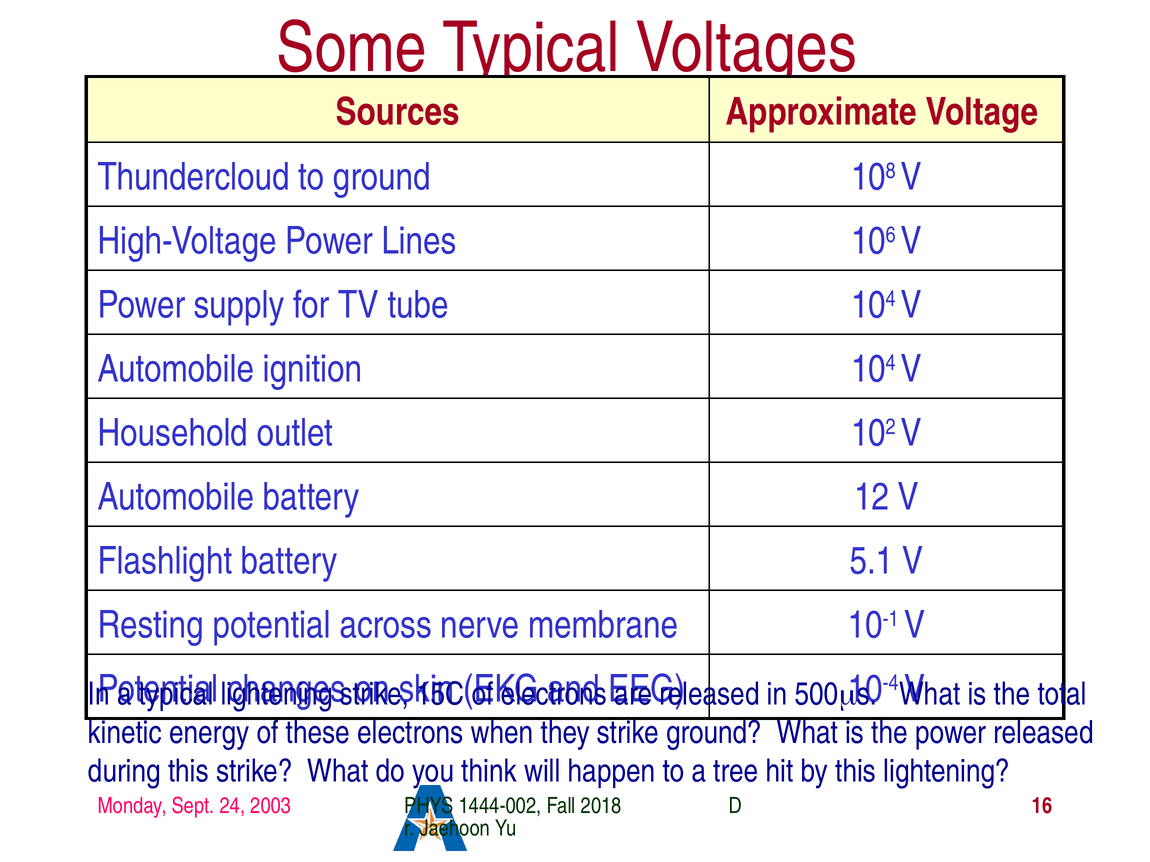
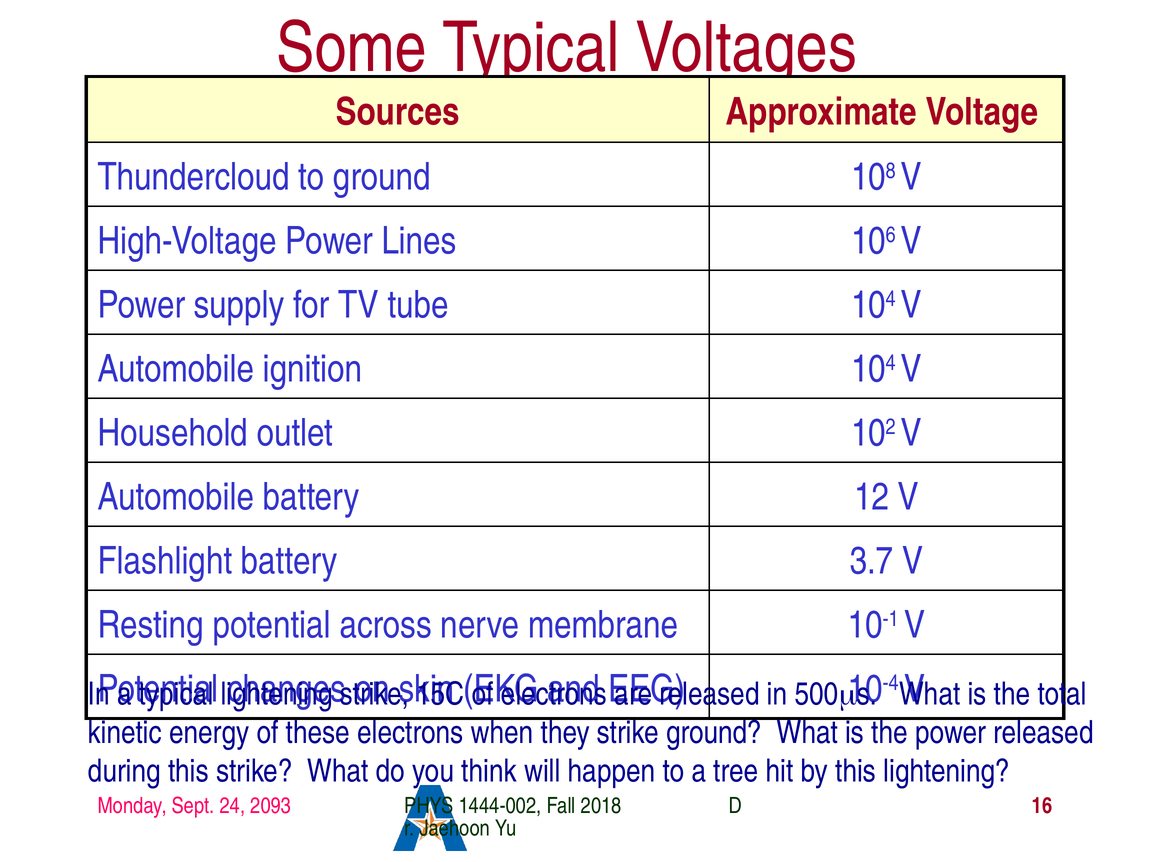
5.1: 5.1 -> 3.7 (872, 562)
2003: 2003 -> 2093 (271, 807)
